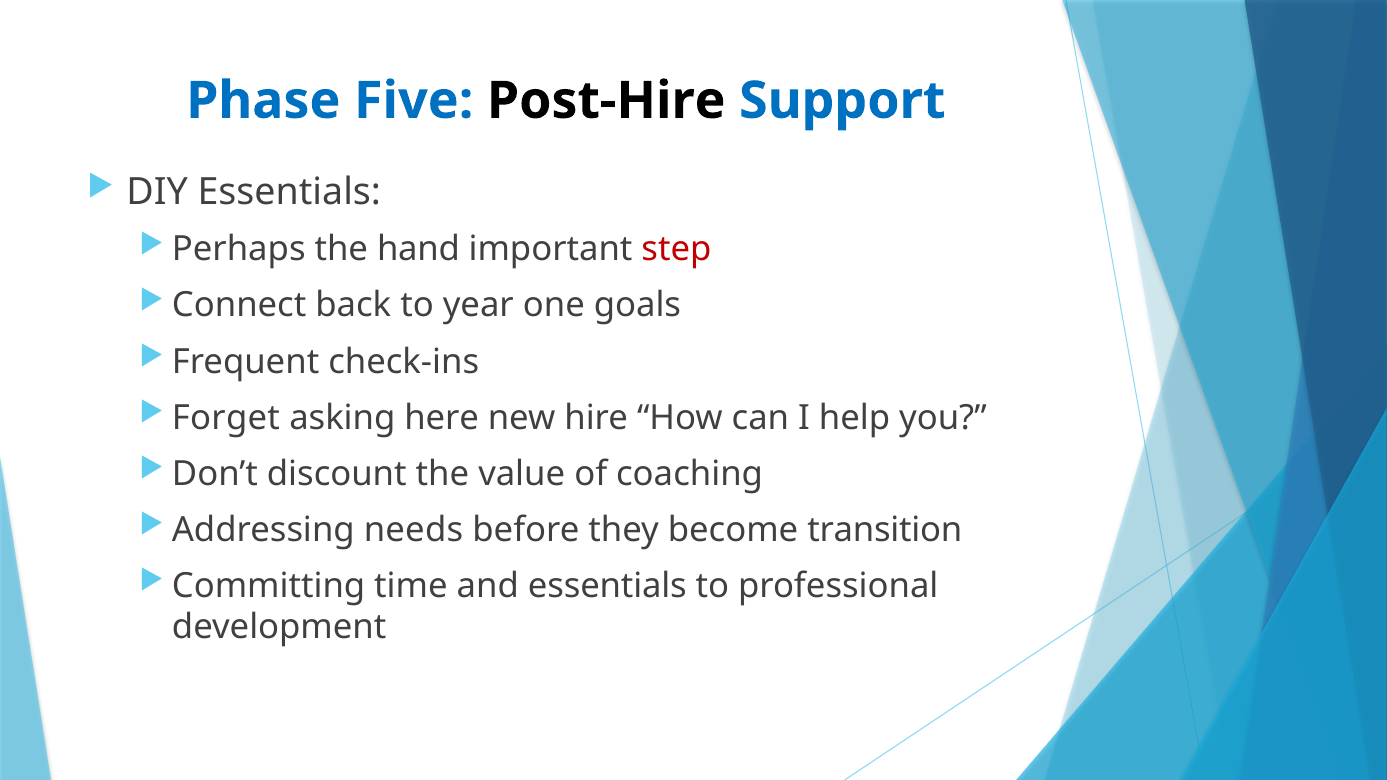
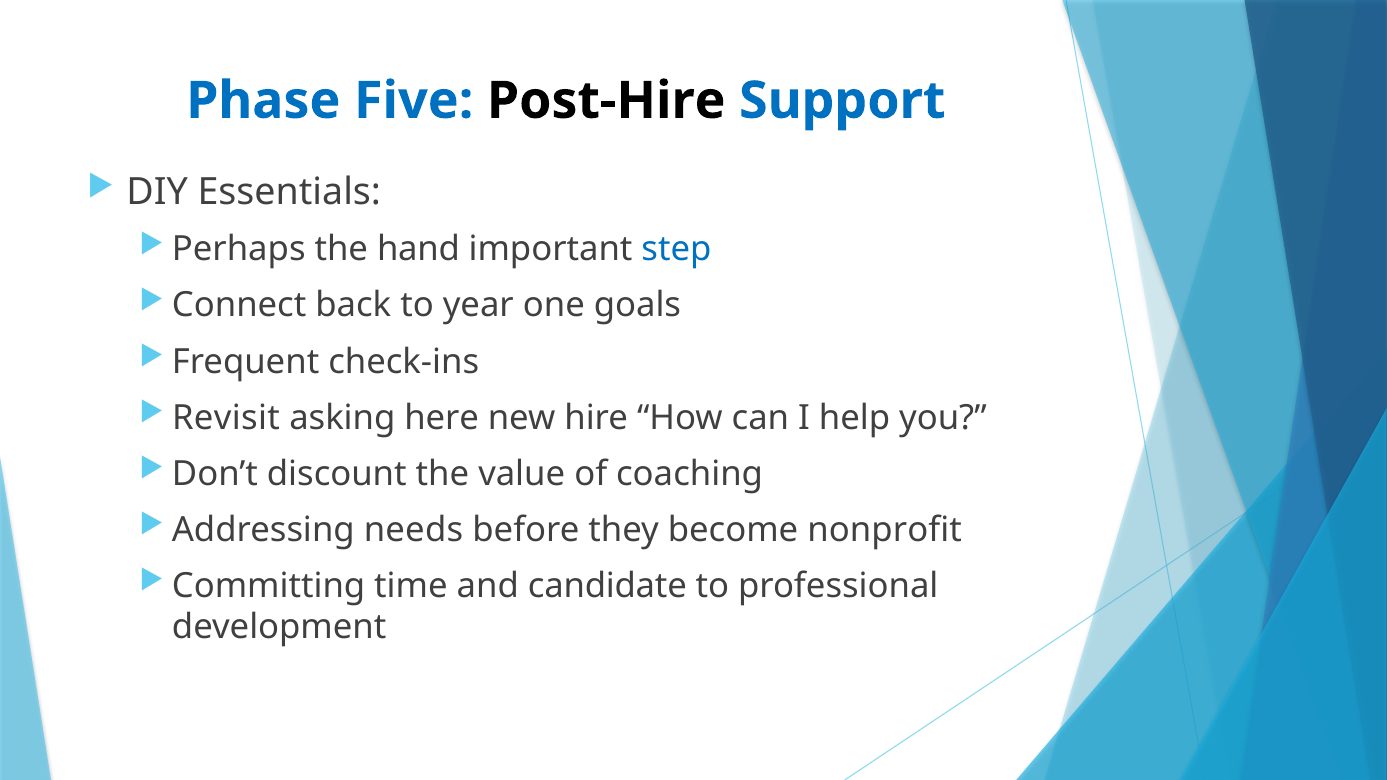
step colour: red -> blue (676, 250)
Forget: Forget -> Revisit (226, 418)
transition: transition -> nonprofit (885, 530)
and essentials: essentials -> candidate (607, 586)
